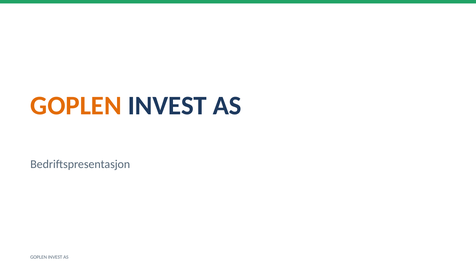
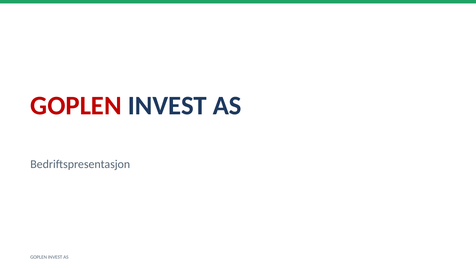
GOPLEN colour: orange -> red (76, 106)
